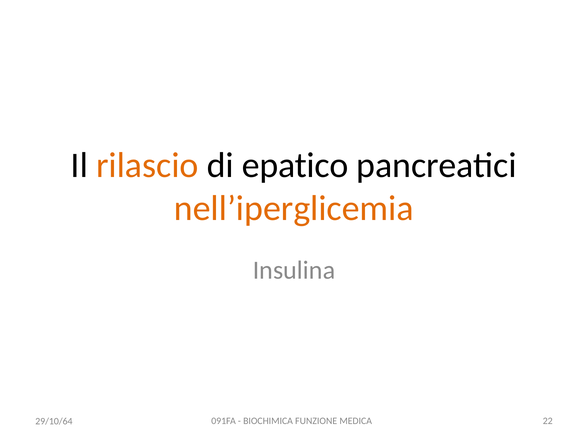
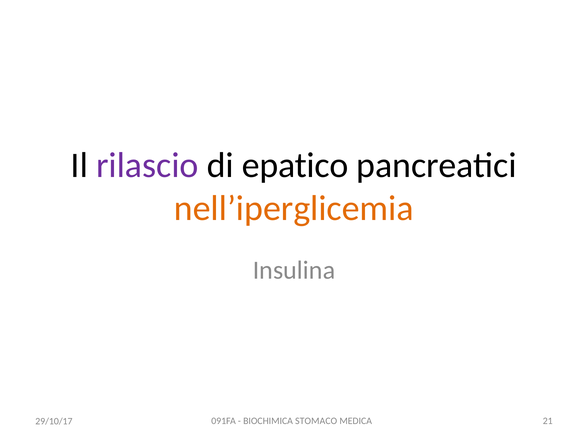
rilascio colour: orange -> purple (147, 165)
FUNZIONE: FUNZIONE -> STOMACO (316, 421)
22: 22 -> 21 (548, 421)
29/10/64: 29/10/64 -> 29/10/17 (54, 421)
